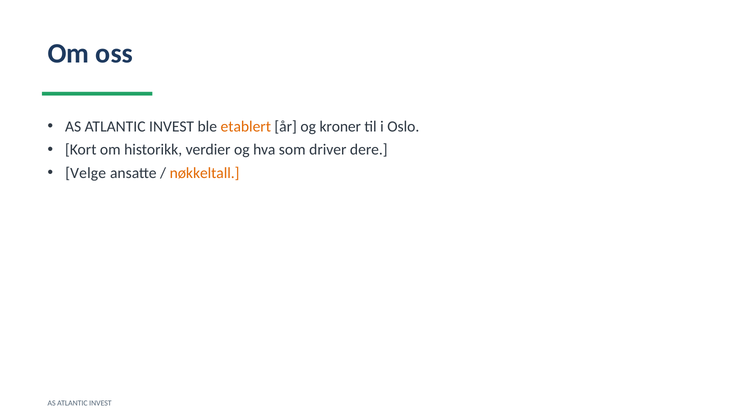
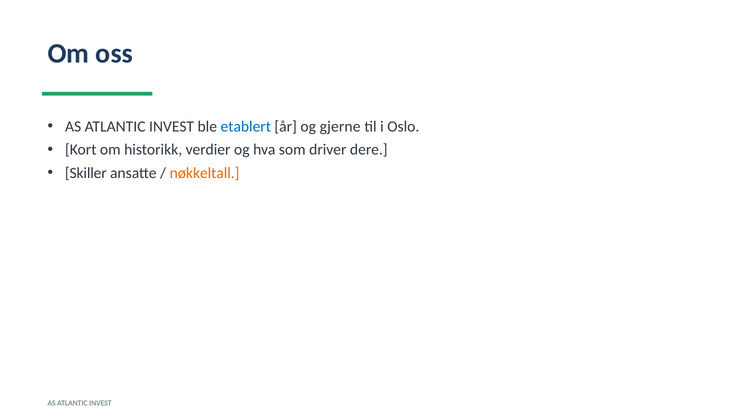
etablert colour: orange -> blue (246, 127)
kroner: kroner -> gjerne (340, 127)
Velge: Velge -> Skiller (86, 173)
